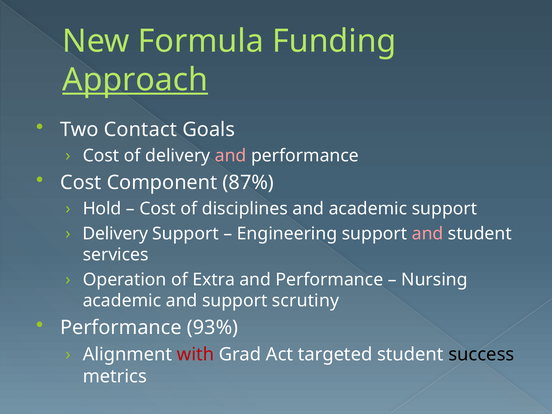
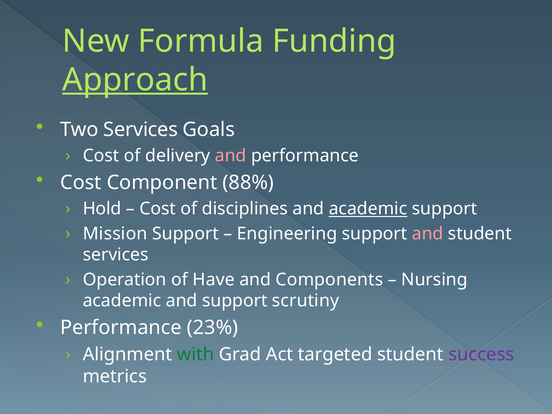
Two Contact: Contact -> Services (141, 130)
87%: 87% -> 88% (248, 183)
academic underline: none -> present (368, 209)
Delivery: Delivery -> Mission (115, 234)
Extra: Extra -> Have (214, 280)
Performance: Performance -> Components (329, 280)
93%: 93% -> 23% (213, 328)
with colour: red -> green (196, 354)
success colour: black -> purple (481, 354)
